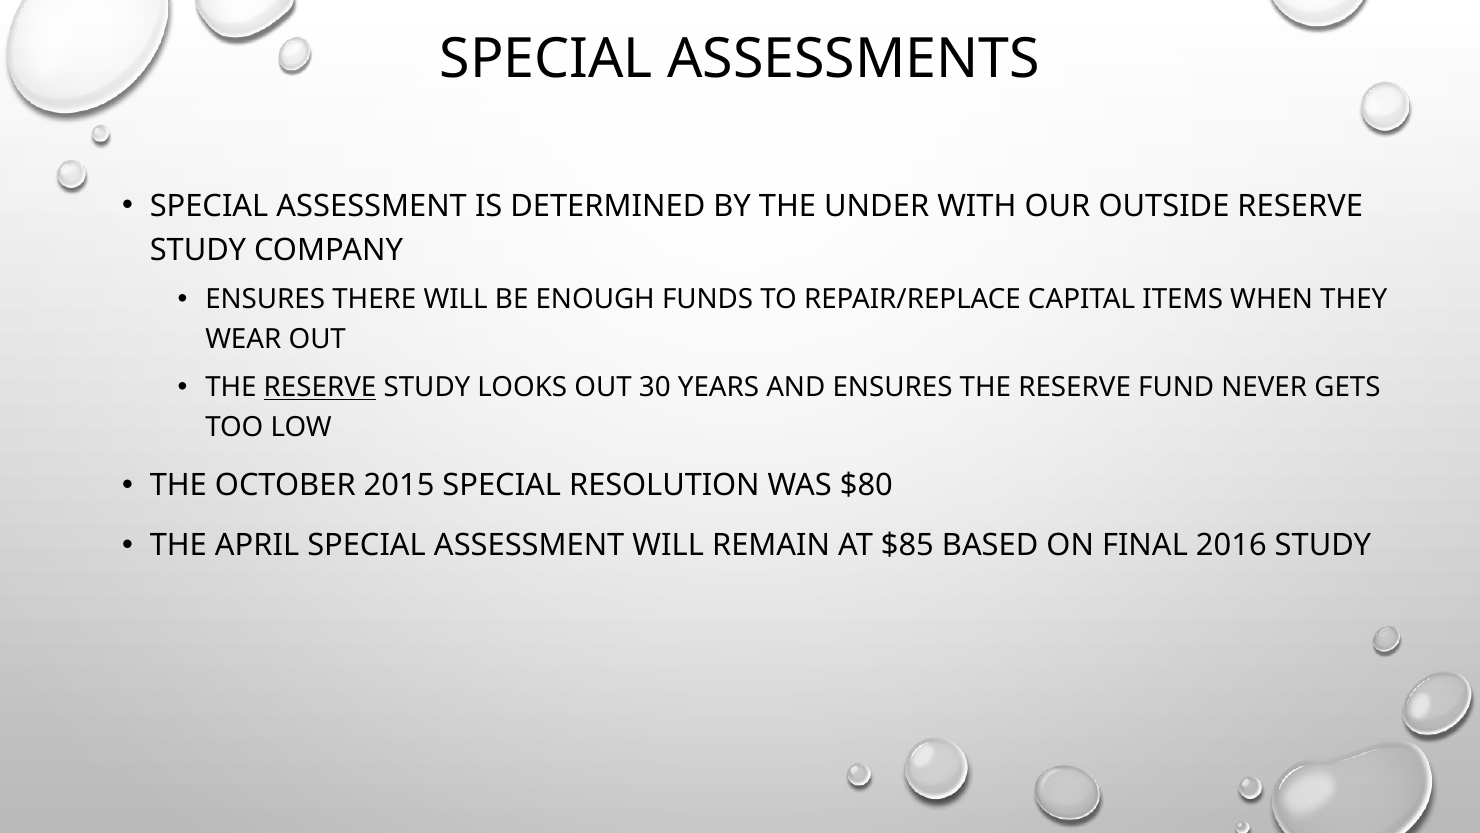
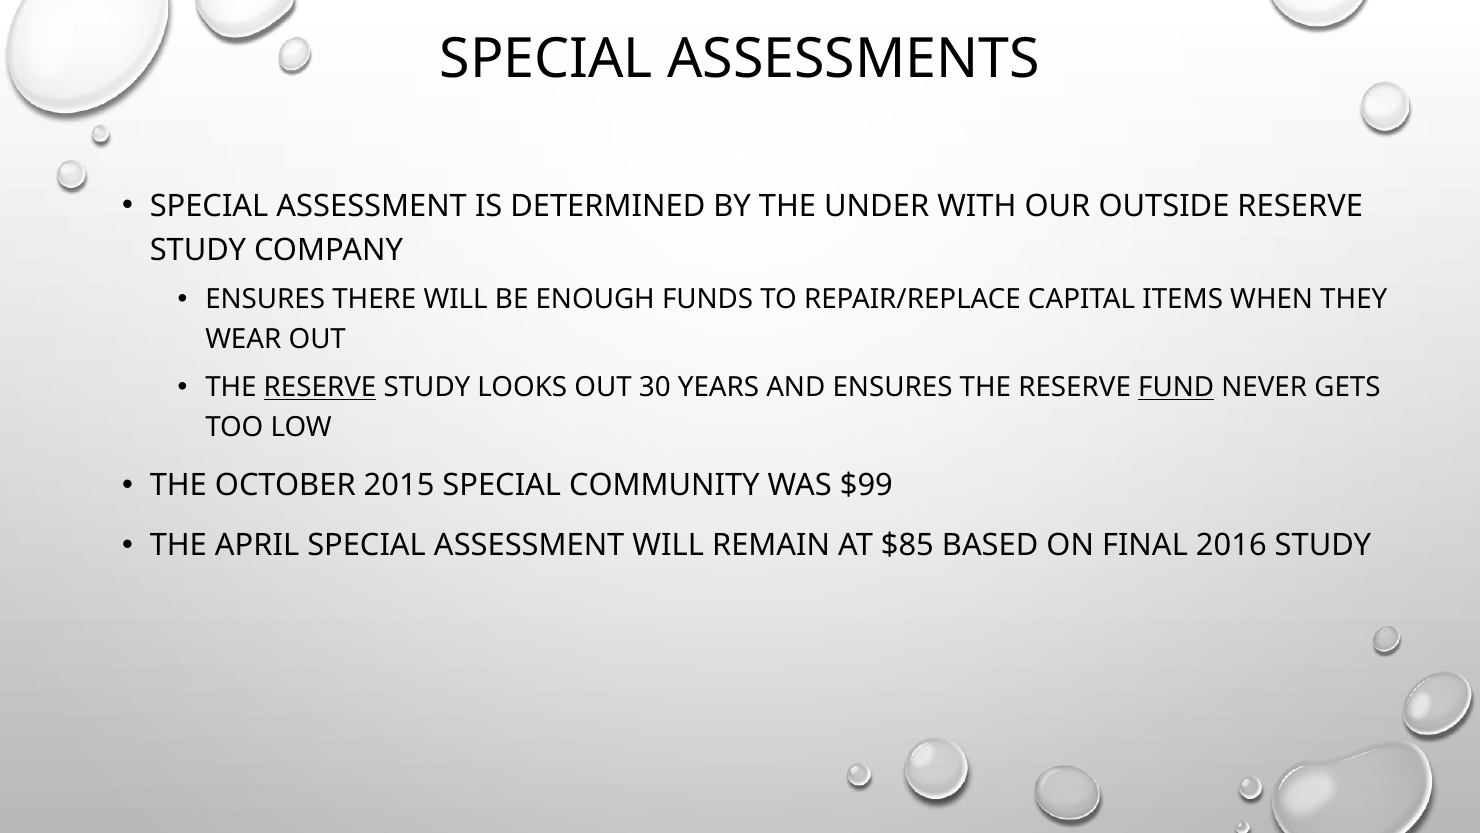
FUND underline: none -> present (1176, 387)
RESOLUTION: RESOLUTION -> COMMUNITY (664, 485)
$80: $80 -> $99 (866, 485)
